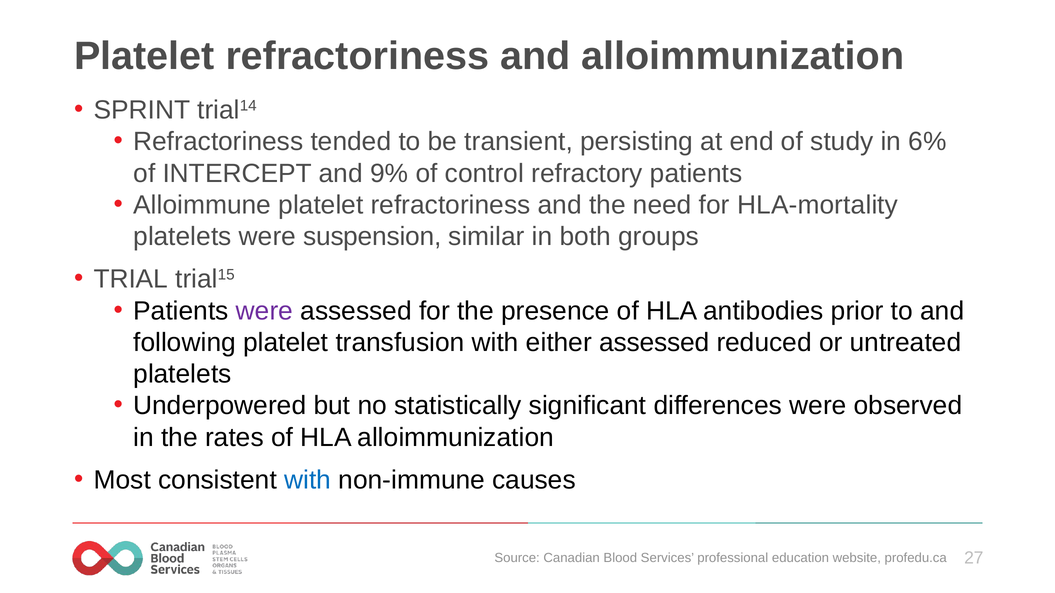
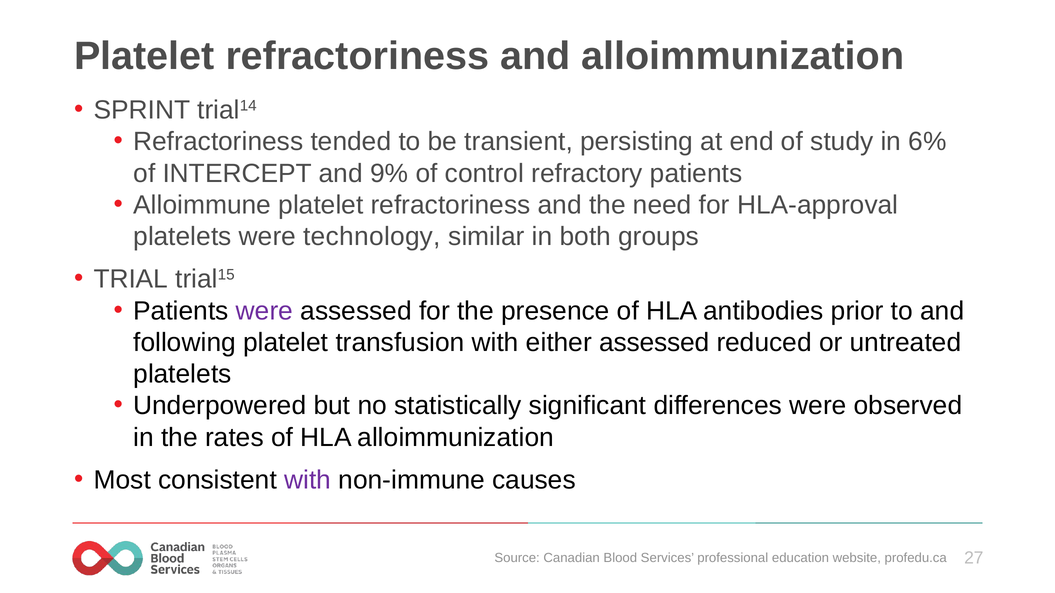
HLA-mortality: HLA-mortality -> HLA-approval (818, 205)
suspension: suspension -> technology (372, 237)
with colour: blue -> purple (308, 480)
